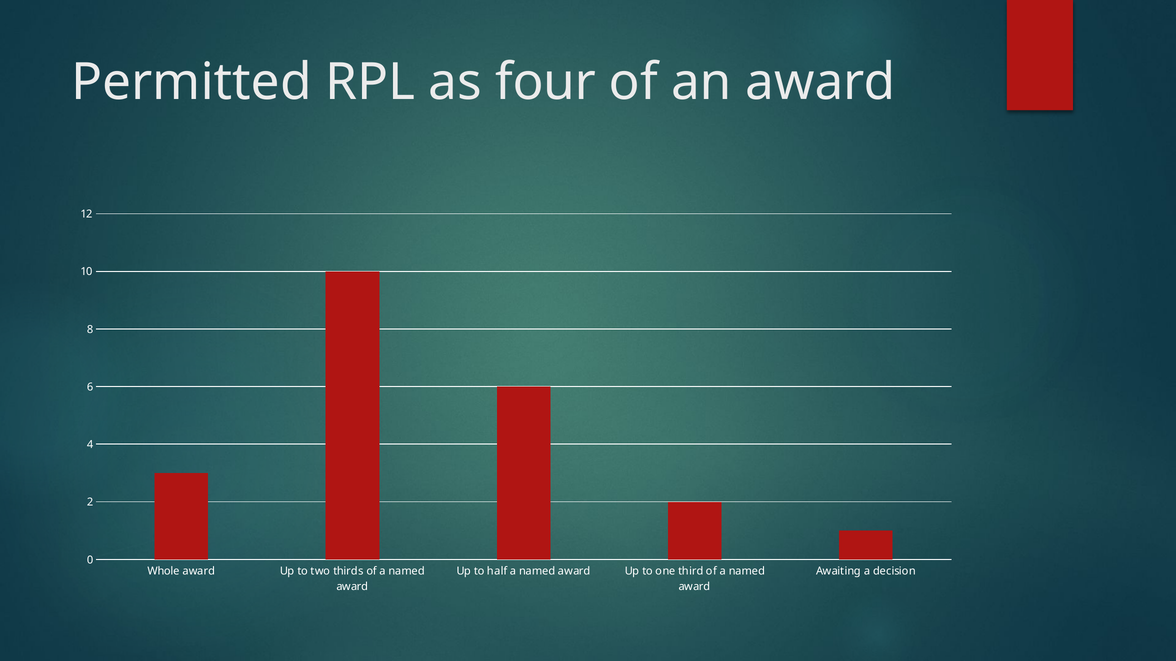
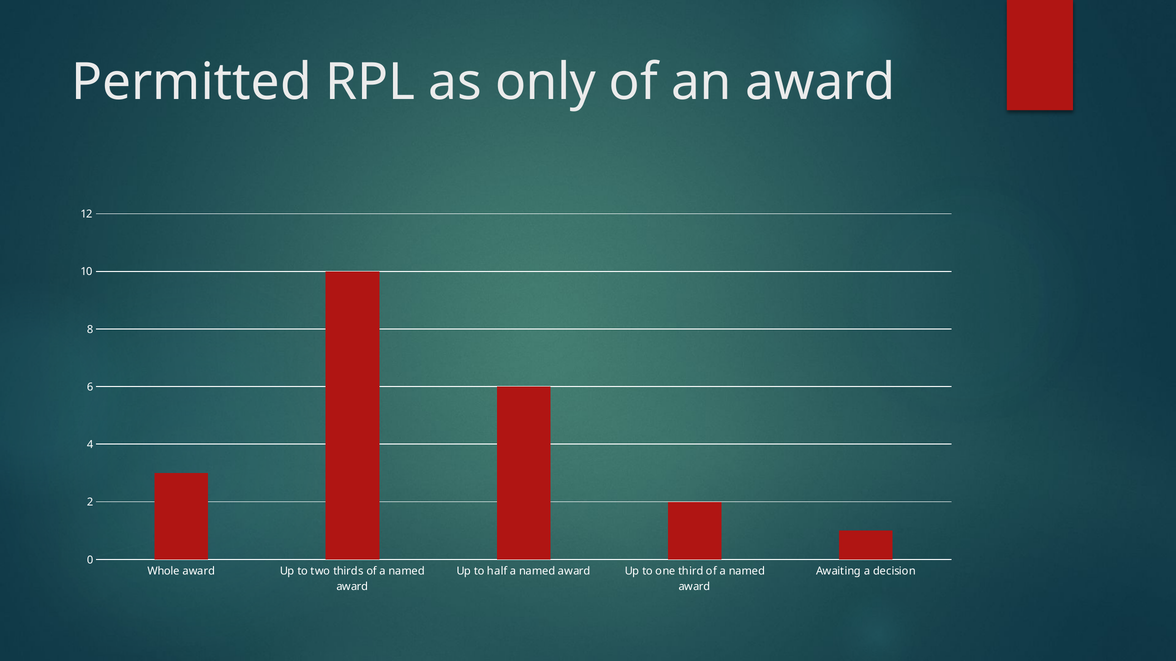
four: four -> only (546, 83)
